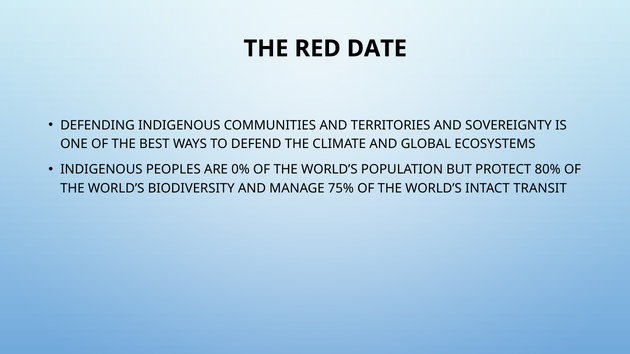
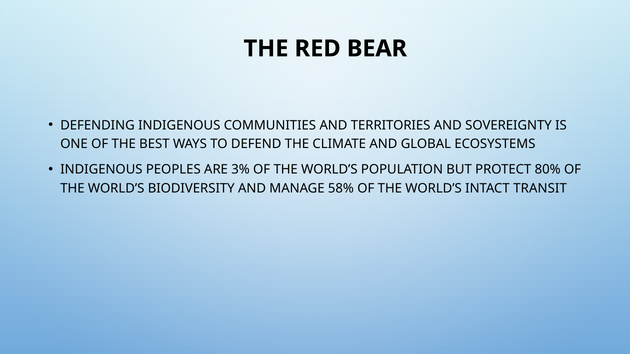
DATE: DATE -> BEAR (377, 49)
0%: 0% -> 3% (240, 170)
75%: 75% -> 58% (341, 189)
